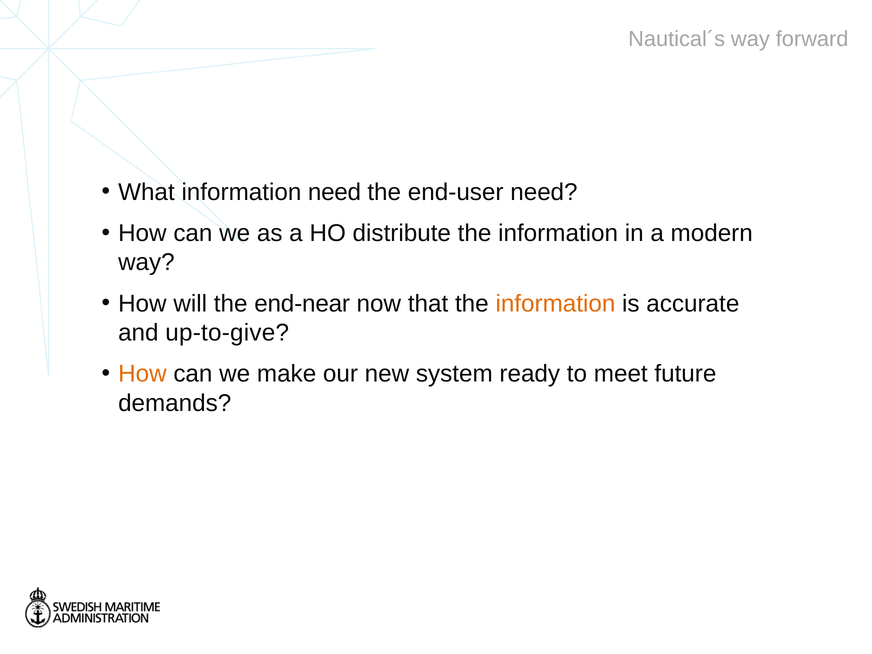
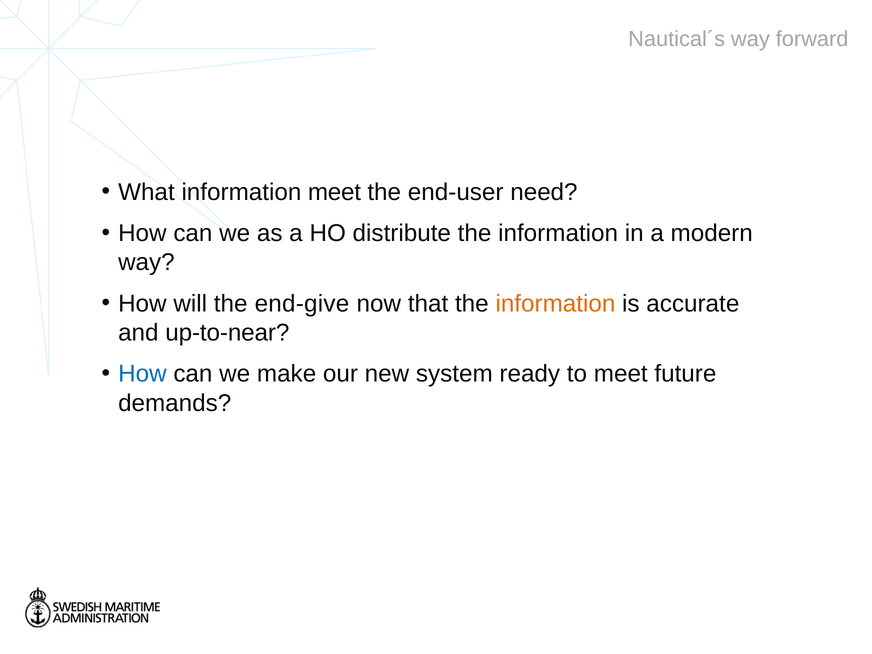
information need: need -> meet (334, 192)
end-near: end-near -> end-give (302, 304)
up-to-give: up-to-give -> up-to-near (227, 333)
How colour: orange -> blue (142, 374)
